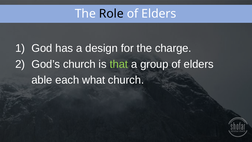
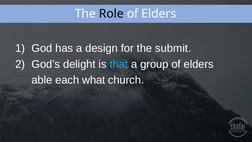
charge: charge -> submit (173, 48)
God’s church: church -> delight (79, 64)
that colour: light green -> light blue (119, 64)
